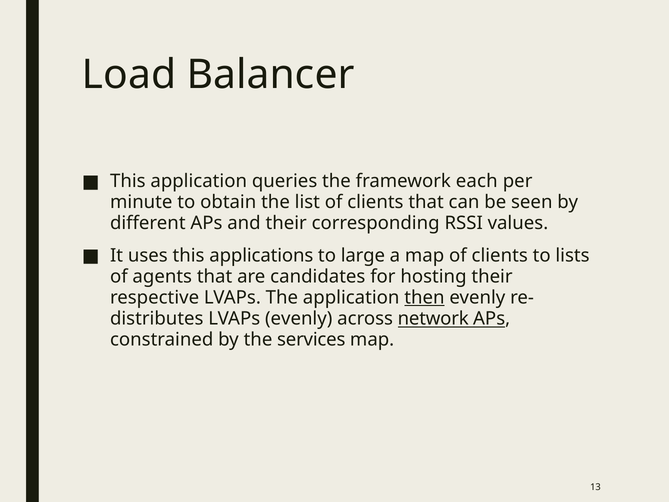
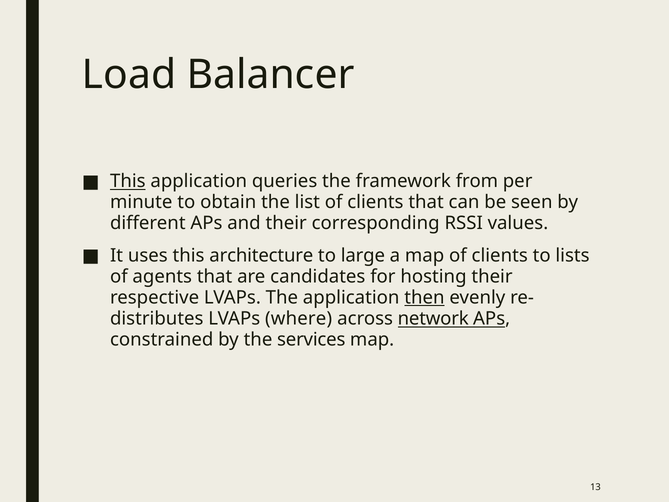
This underline: none -> present (128, 181)
each: each -> from (477, 181)
applications: applications -> architecture (261, 255)
LVAPs evenly: evenly -> where (299, 318)
